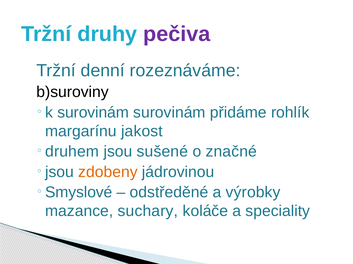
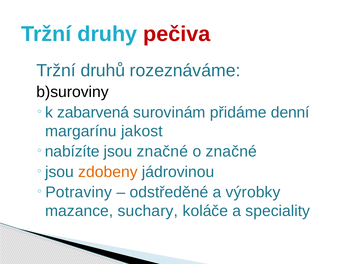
pečiva colour: purple -> red (177, 34)
denní: denní -> druhů (103, 71)
k surovinám: surovinám -> zabarvená (93, 113)
rohlík: rohlík -> denní (290, 113)
druhem: druhem -> nabízíte (72, 152)
jsou sušené: sušené -> značné (162, 152)
Smyslové: Smyslové -> Potraviny (79, 193)
